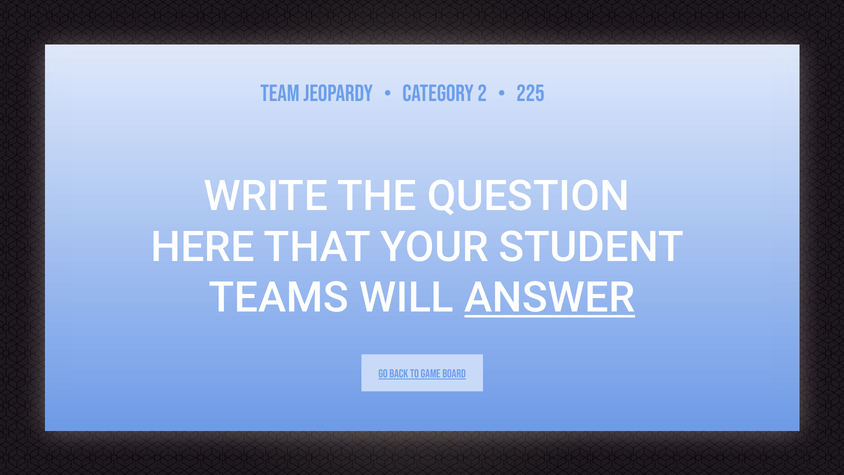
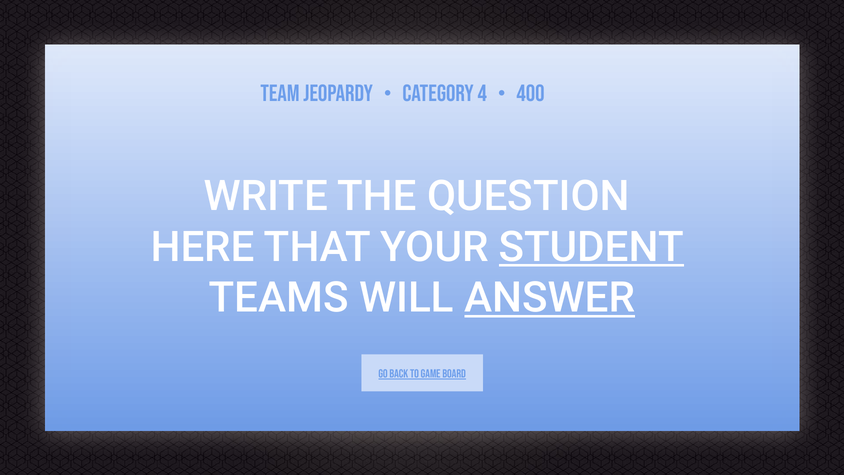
2: 2 -> 4 (482, 93)
225: 225 -> 400 (531, 93)
STUDENT underline: none -> present (591, 247)
